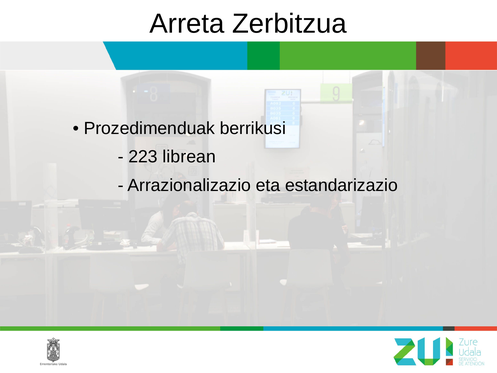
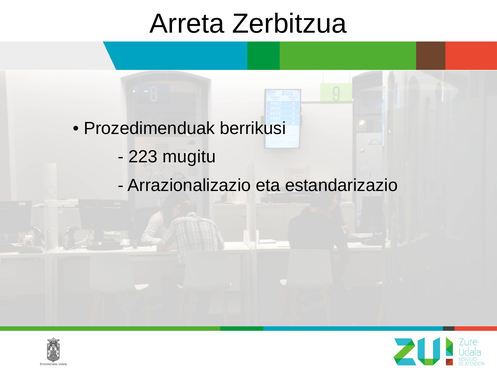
librean: librean -> mugitu (189, 157)
